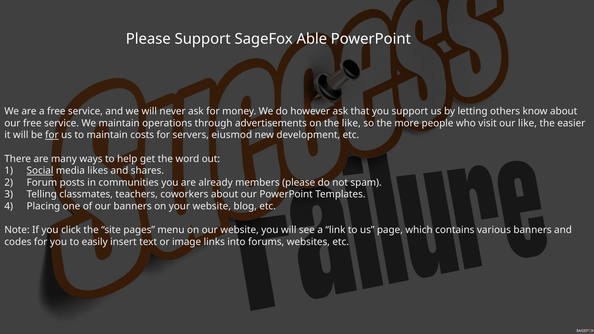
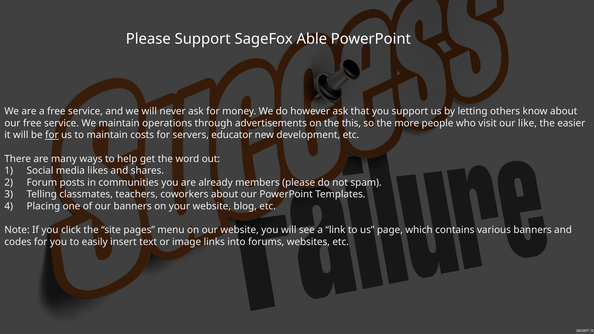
the like: like -> this (351, 123)
eiusmod: eiusmod -> educator (232, 135)
Social underline: present -> none (40, 171)
